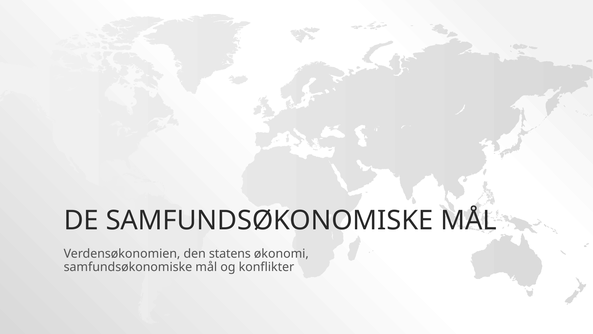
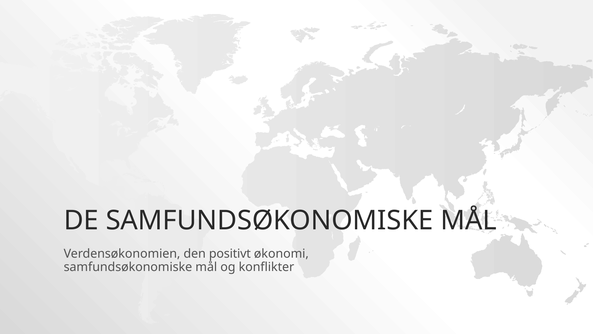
statens: statens -> positivt (230, 254)
